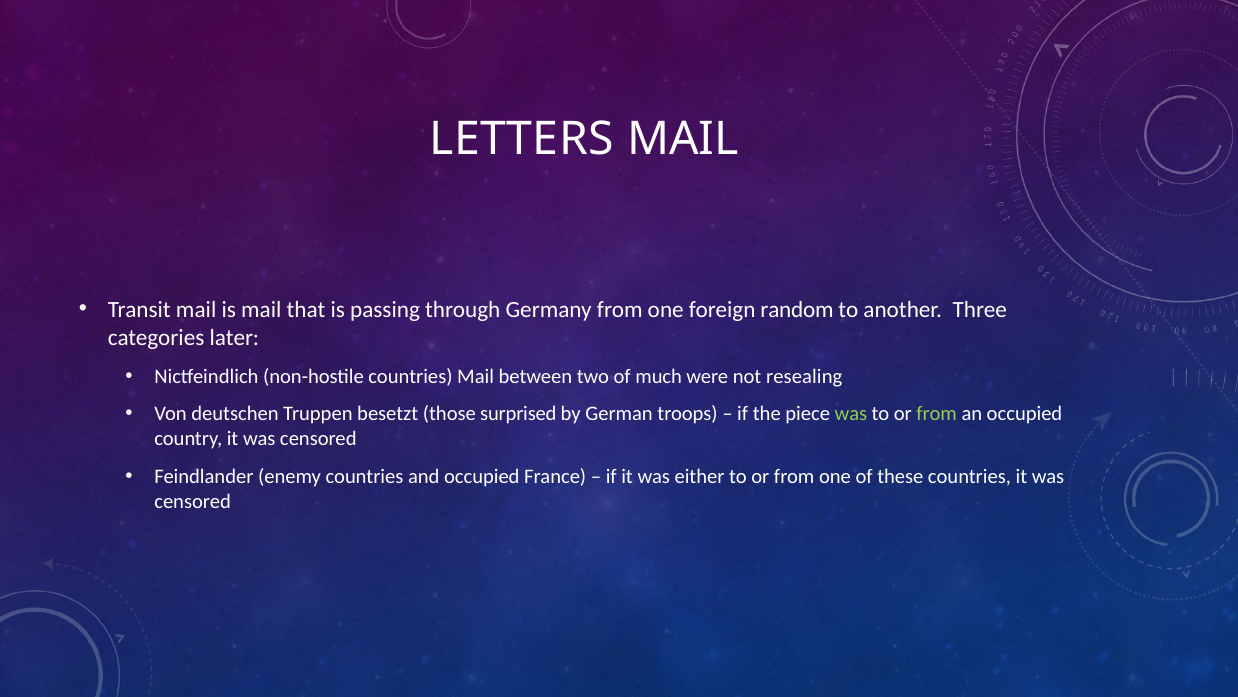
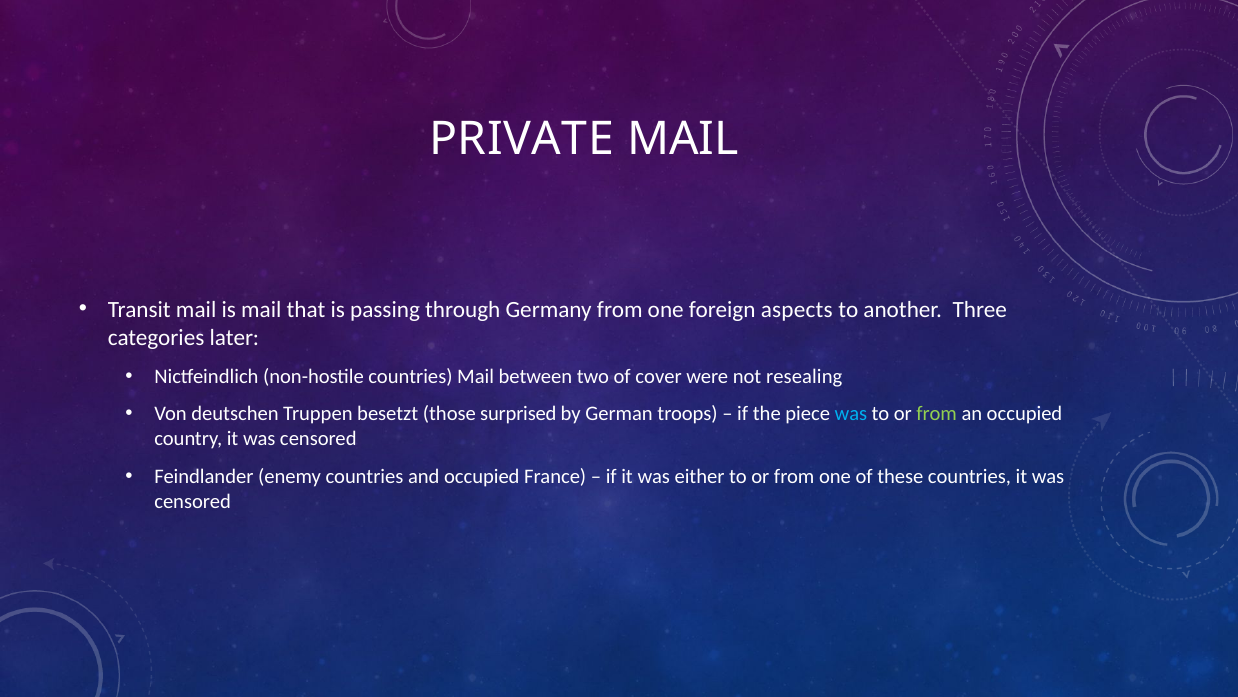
LETTERS: LETTERS -> PRIVATE (522, 139)
random: random -> aspects (797, 309)
much: much -> cover (659, 376)
was colour: light green -> light blue (851, 414)
